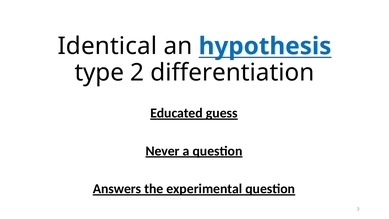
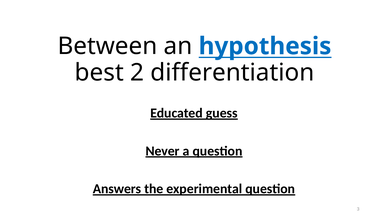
Identical: Identical -> Between (107, 46)
type: type -> best (99, 72)
